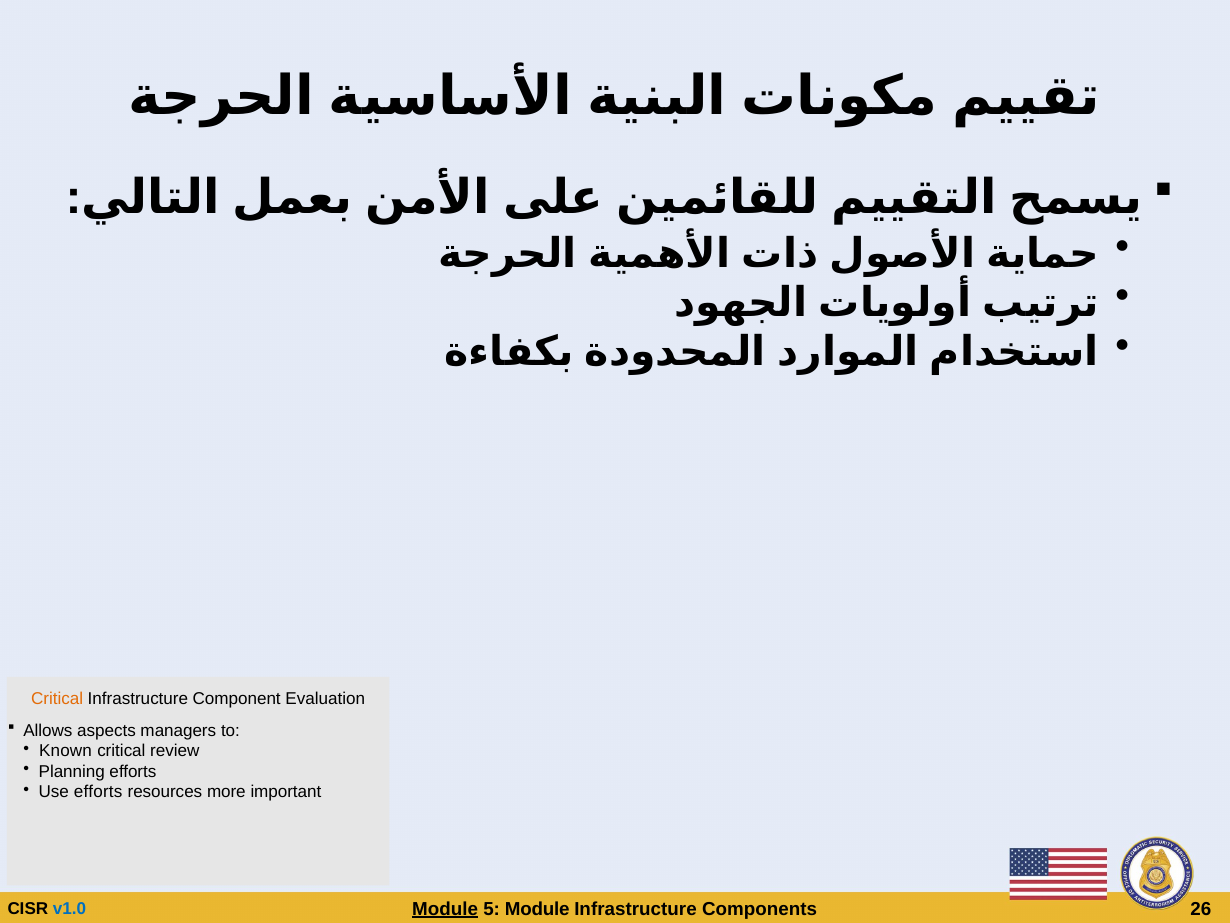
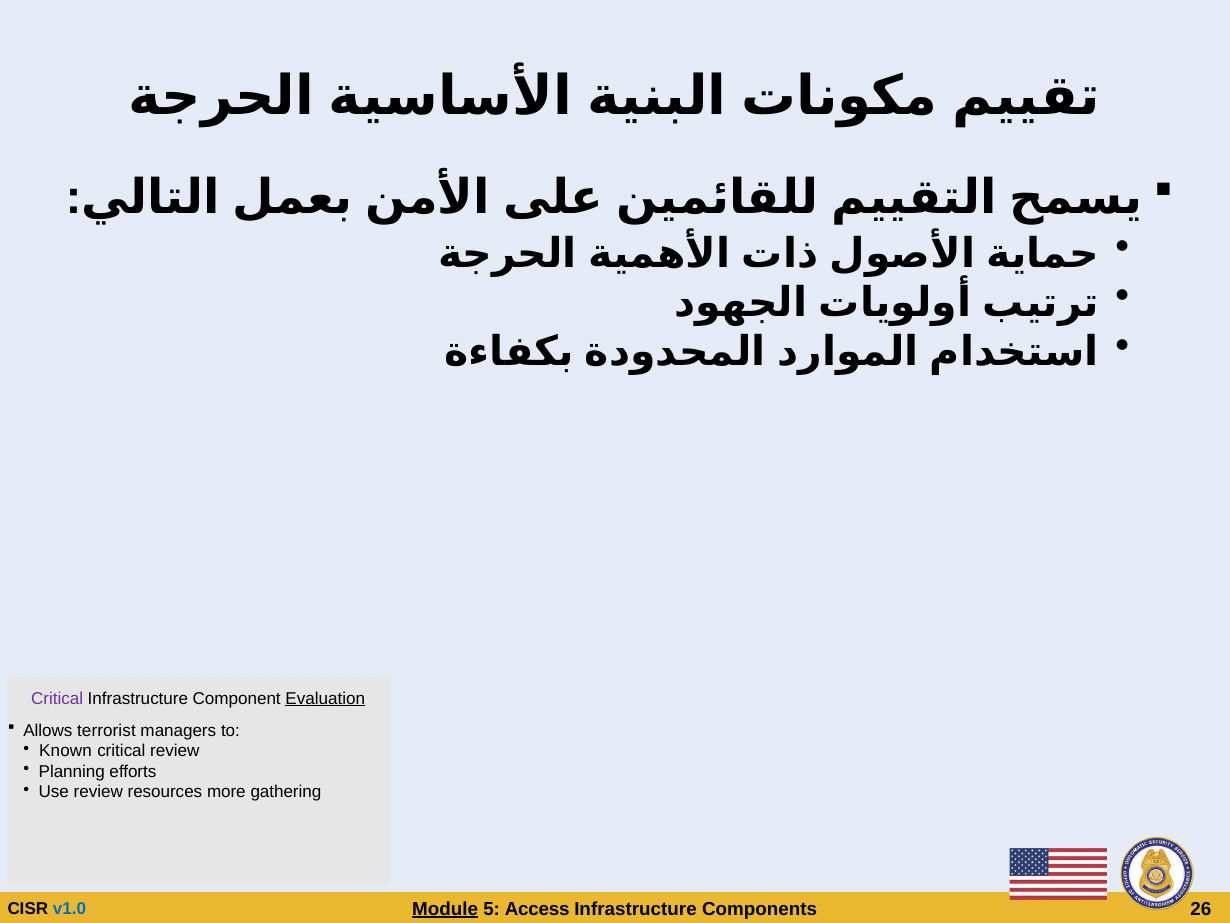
Critical colour: orange -> purple (57, 698)
Evaluation underline: none -> present (325, 698)
aspects: aspects -> terrorist (106, 730)
Use efforts: efforts -> review (98, 792)
important: important -> gathering (286, 792)
5 Module: Module -> Access (537, 908)
